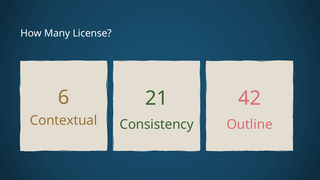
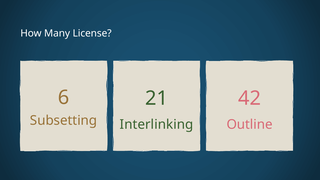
Contextual: Contextual -> Subsetting (64, 120)
Consistency: Consistency -> Interlinking (157, 124)
